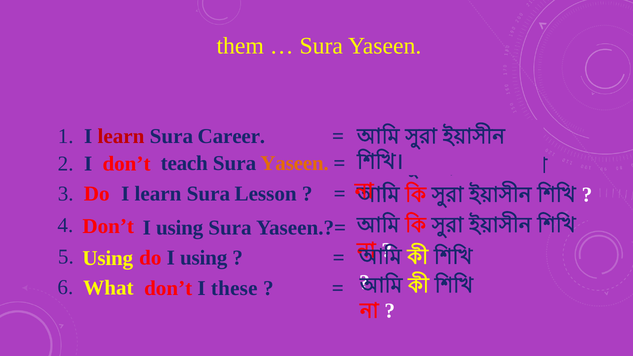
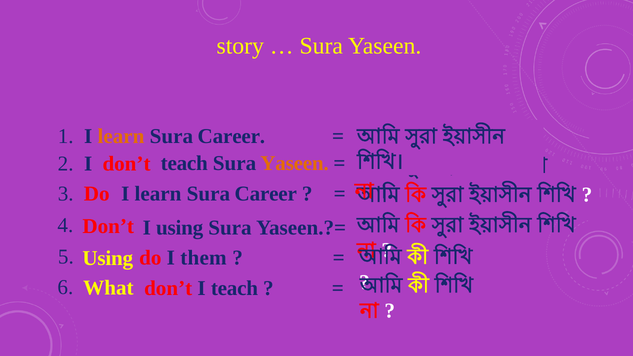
them: them -> story (240, 46)
learn colour: red -> orange (121, 136)
Lesson: Lesson -> Career (266, 194)
do I using: using -> them (203, 258)
I these: these -> teach (234, 289)
